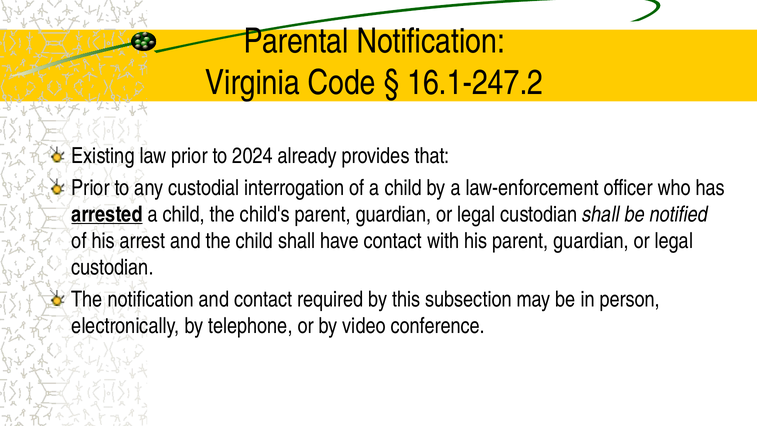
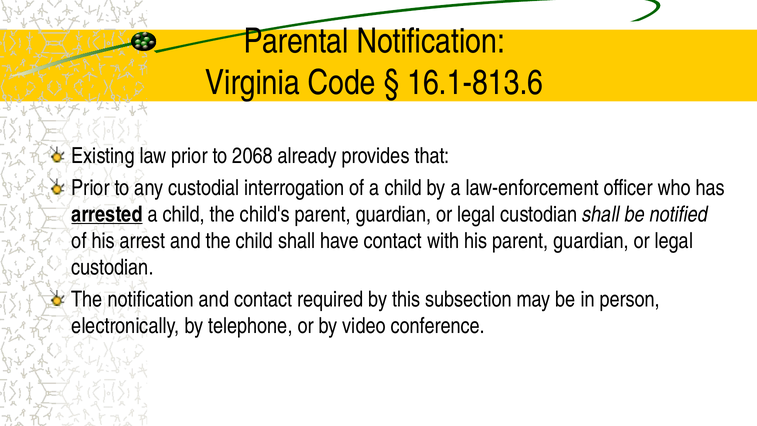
16.1-247.2: 16.1-247.2 -> 16.1-813.6 (475, 83)
2024: 2024 -> 2068 (253, 156)
